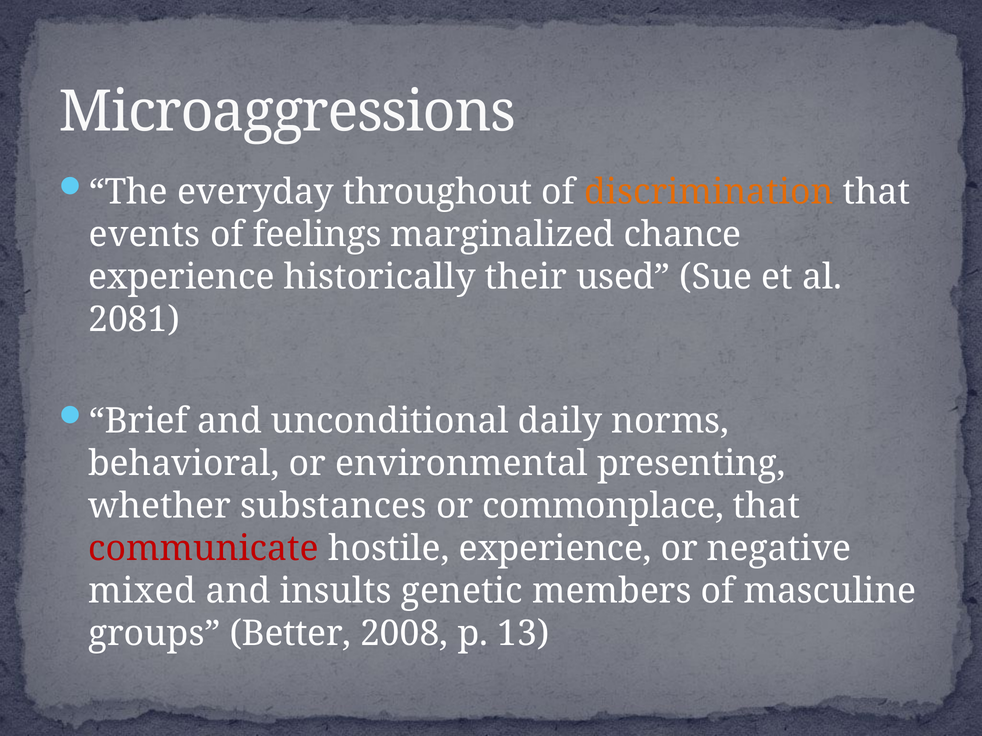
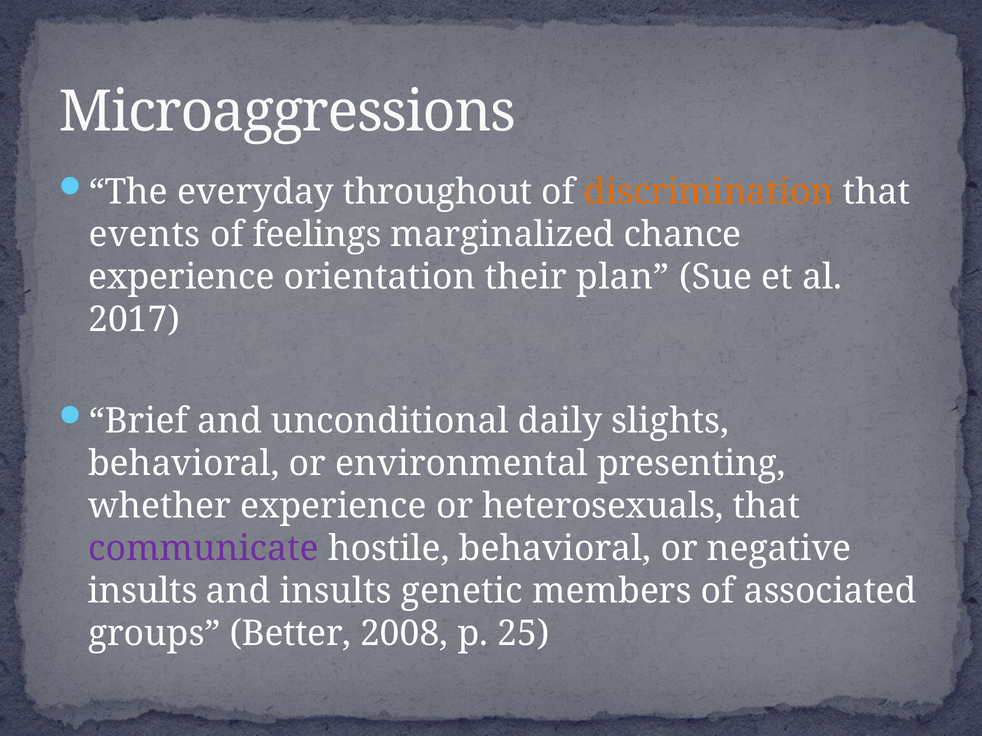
historically: historically -> orientation (380, 277)
used: used -> plan (623, 277)
2081: 2081 -> 2017 (134, 320)
norms: norms -> slights (670, 421)
whether substances: substances -> experience (333, 506)
commonplace: commonplace -> heterosexuals (603, 506)
communicate colour: red -> purple (204, 549)
hostile experience: experience -> behavioral (555, 549)
mixed: mixed -> insults (143, 591)
masculine: masculine -> associated (830, 591)
13: 13 -> 25 (523, 634)
